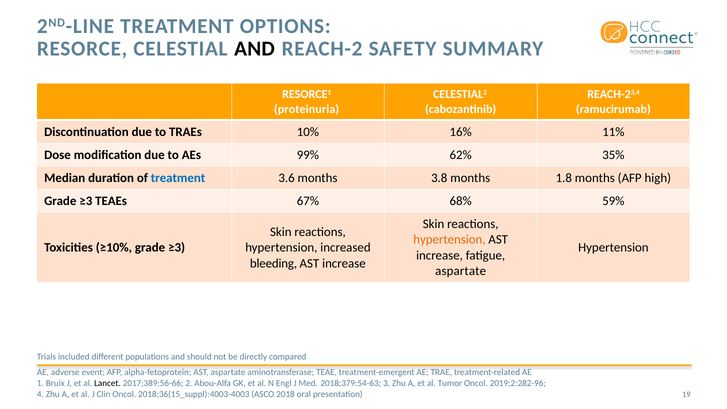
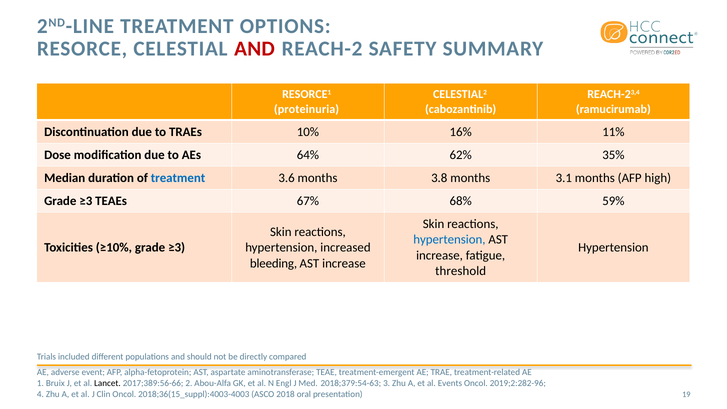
AND colour: black -> red (255, 49)
99%: 99% -> 64% (308, 155)
1.8: 1.8 -> 3.1 (564, 178)
hypertension colour: orange -> blue (449, 240)
aspartate: aspartate -> threshold (461, 271)
Tumor: Tumor -> Events (450, 383)
